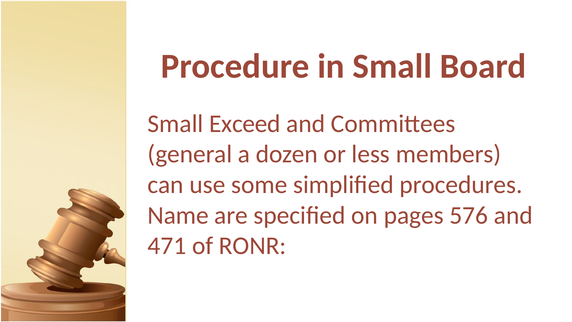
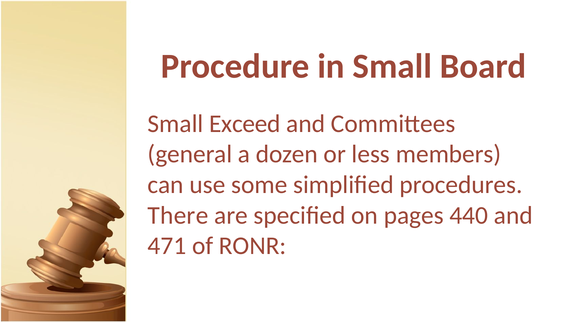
Name: Name -> There (178, 215)
576: 576 -> 440 (469, 215)
